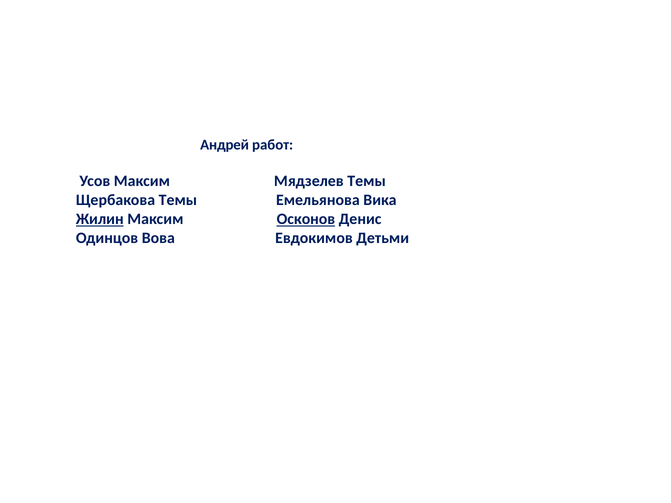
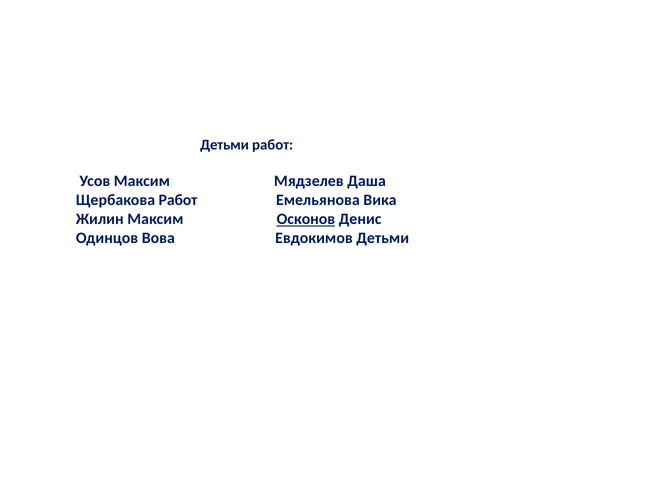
Андрей: Андрей -> Детьми (225, 145)
Мядзелев Темы: Темы -> Даша (367, 181)
Щербакова Темы: Темы -> Работ (178, 200)
Жилин underline: present -> none (100, 219)
